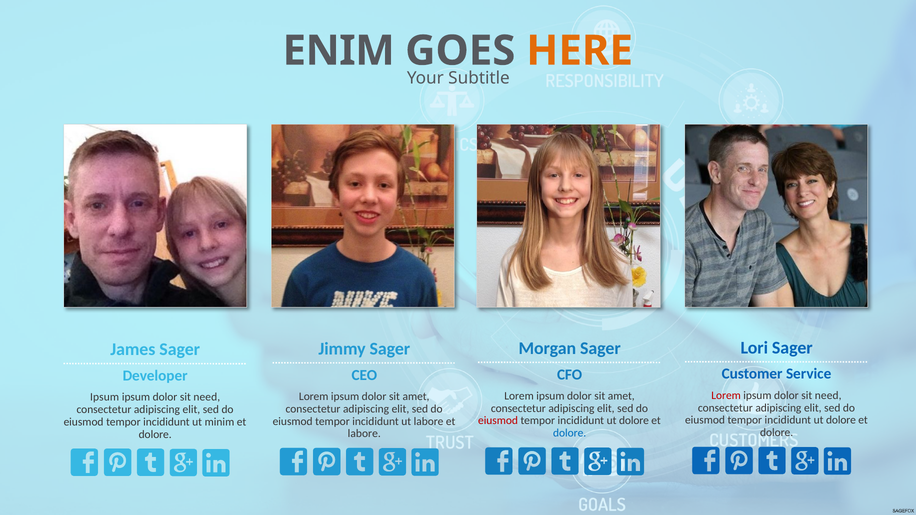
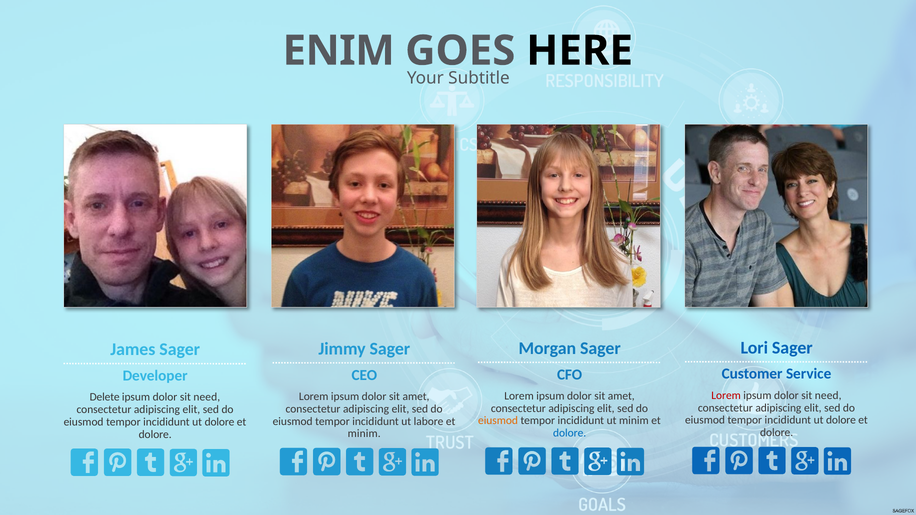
HERE colour: orange -> black (580, 51)
Ipsum: Ipsum -> Delete (105, 397)
eiusmod colour: red -> orange (498, 421)
dolore: dolore -> minim (634, 421)
minim: minim -> dolore (220, 422)
labore: labore -> minim (364, 434)
